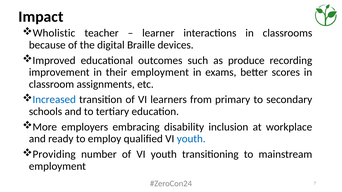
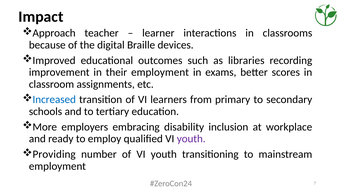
Wholistic: Wholistic -> Approach (54, 33)
produce: produce -> libraries (246, 61)
youth colour: blue -> purple (191, 139)
